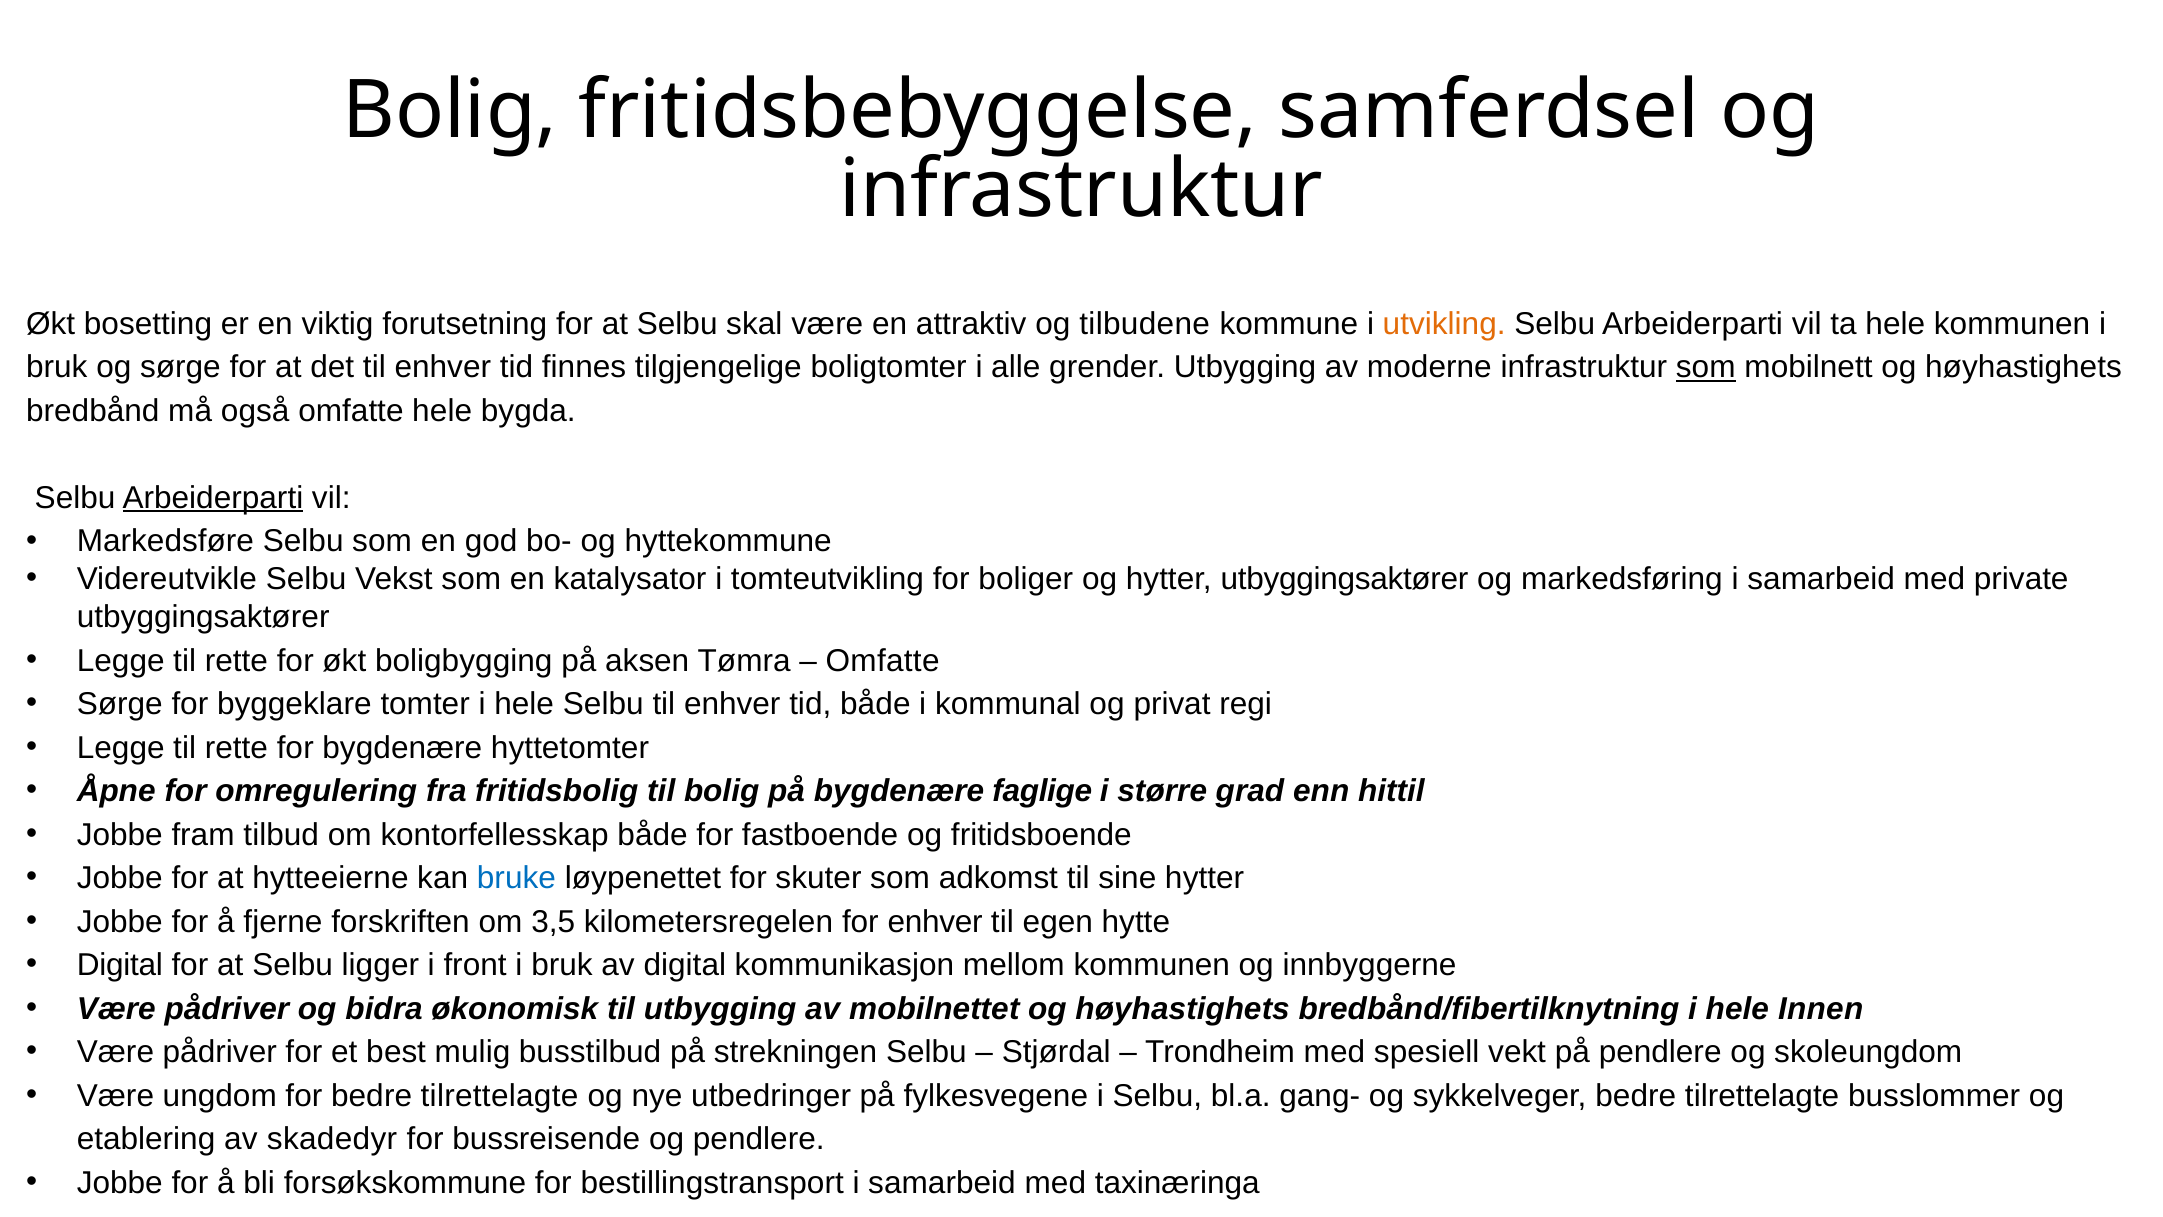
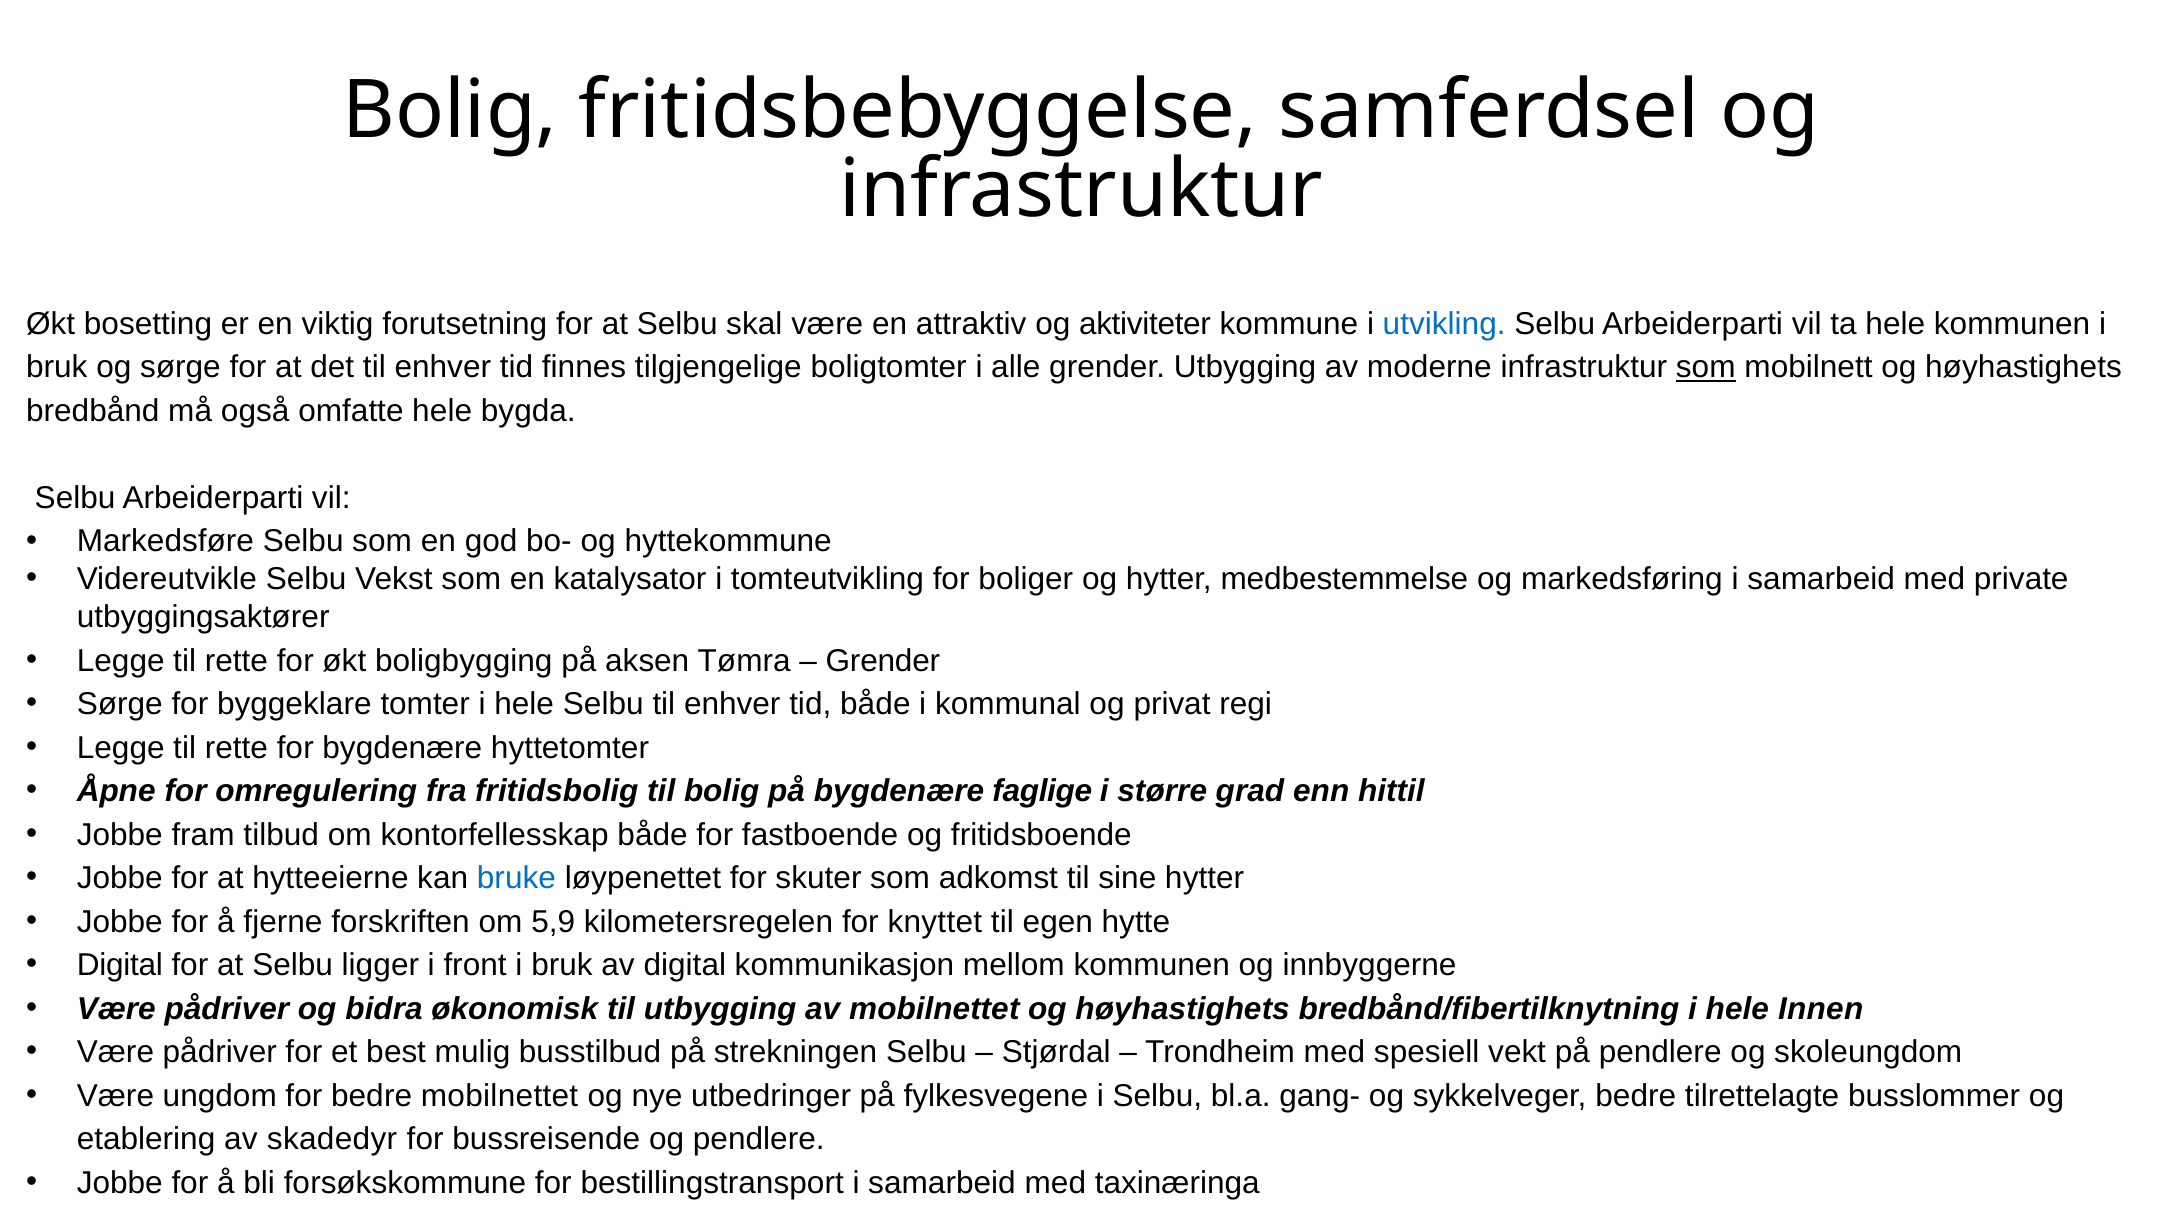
tilbudene: tilbudene -> aktiviteter (1145, 324)
utvikling colour: orange -> blue (1444, 324)
Arbeiderparti underline: present -> none (213, 498)
hytter utbyggingsaktører: utbyggingsaktører -> medbestemmelse (1344, 579)
Omfatte: Omfatte -> Grender (883, 660)
3,5: 3,5 -> 5,9 (553, 921)
for enhver: enhver -> knyttet (935, 921)
for bedre tilrettelagte: tilrettelagte -> mobilnettet (500, 1095)
